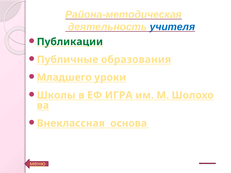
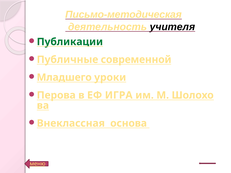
Района-методическая: Района-методическая -> Письмо-методическая (124, 15)
учителя colour: blue -> black (172, 27)
образования: образования -> современной (136, 60)
Школы: Школы -> Перова (56, 95)
